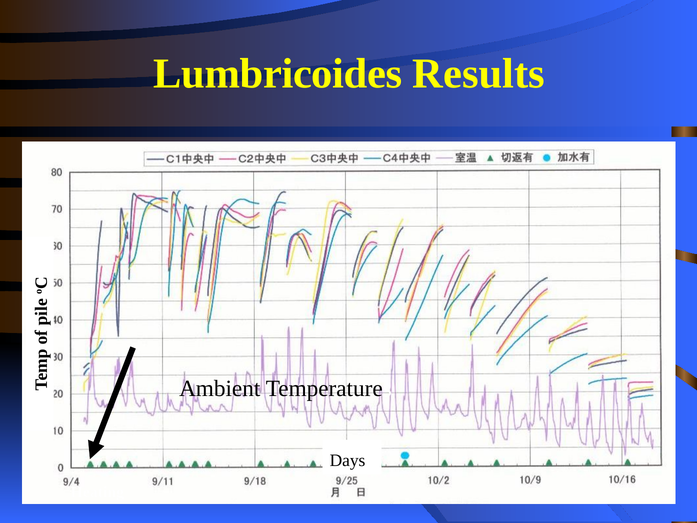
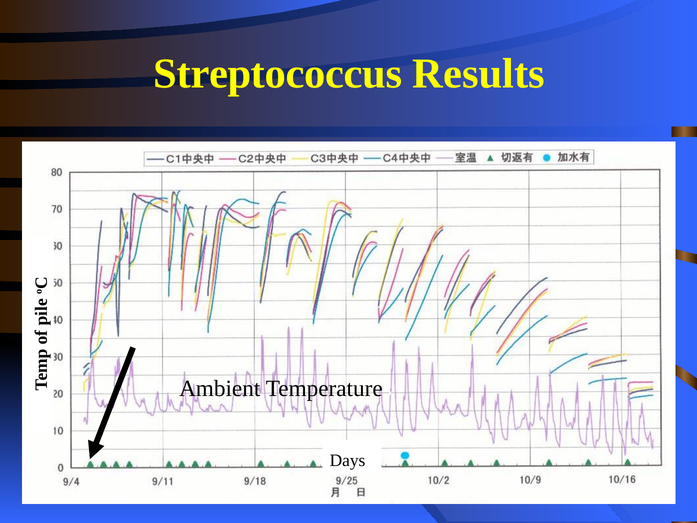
Lumbricoides: Lumbricoides -> Streptococcus (278, 74)
